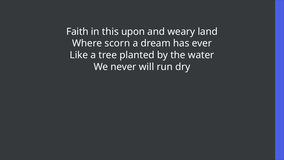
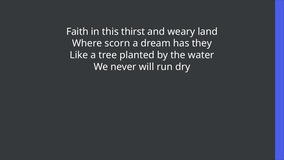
upon: upon -> thirst (133, 32)
ever: ever -> they (202, 43)
